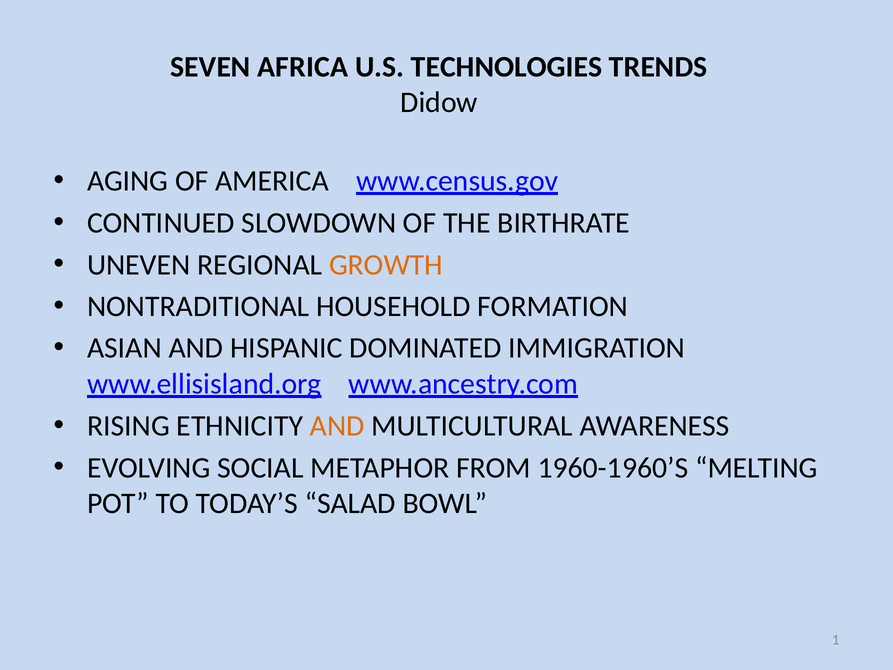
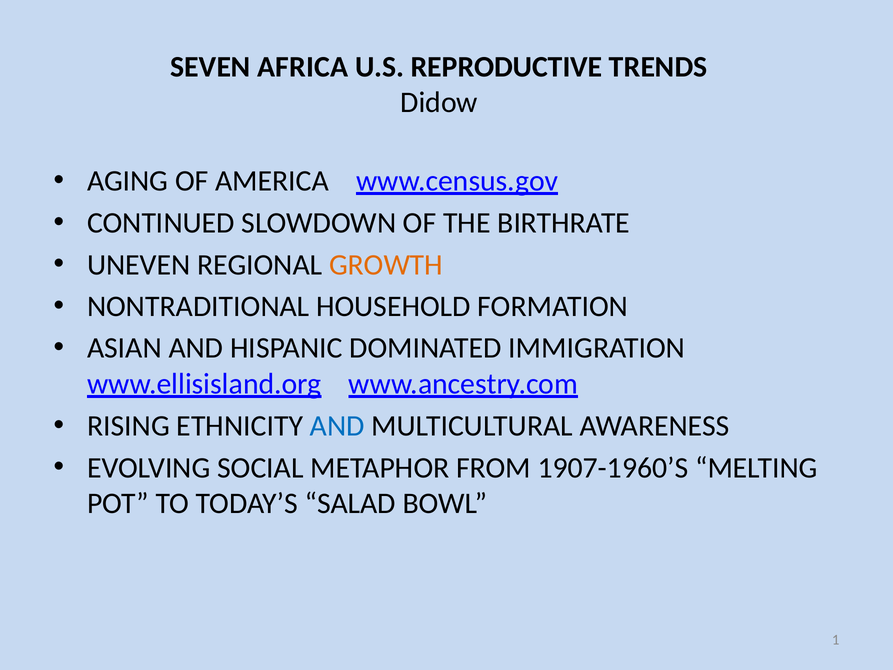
TECHNOLOGIES: TECHNOLOGIES -> REPRODUCTIVE (507, 67)
AND colour: orange -> blue (337, 426)
1960-1960’S: 1960-1960’S -> 1907-1960’S (613, 468)
